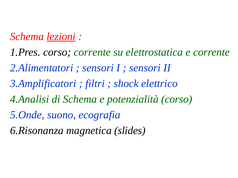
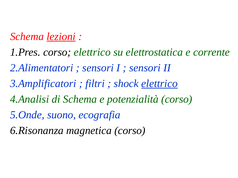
corso corrente: corrente -> elettrico (92, 52)
elettrico underline: none -> present (159, 84)
magnetica slides: slides -> corso (130, 131)
